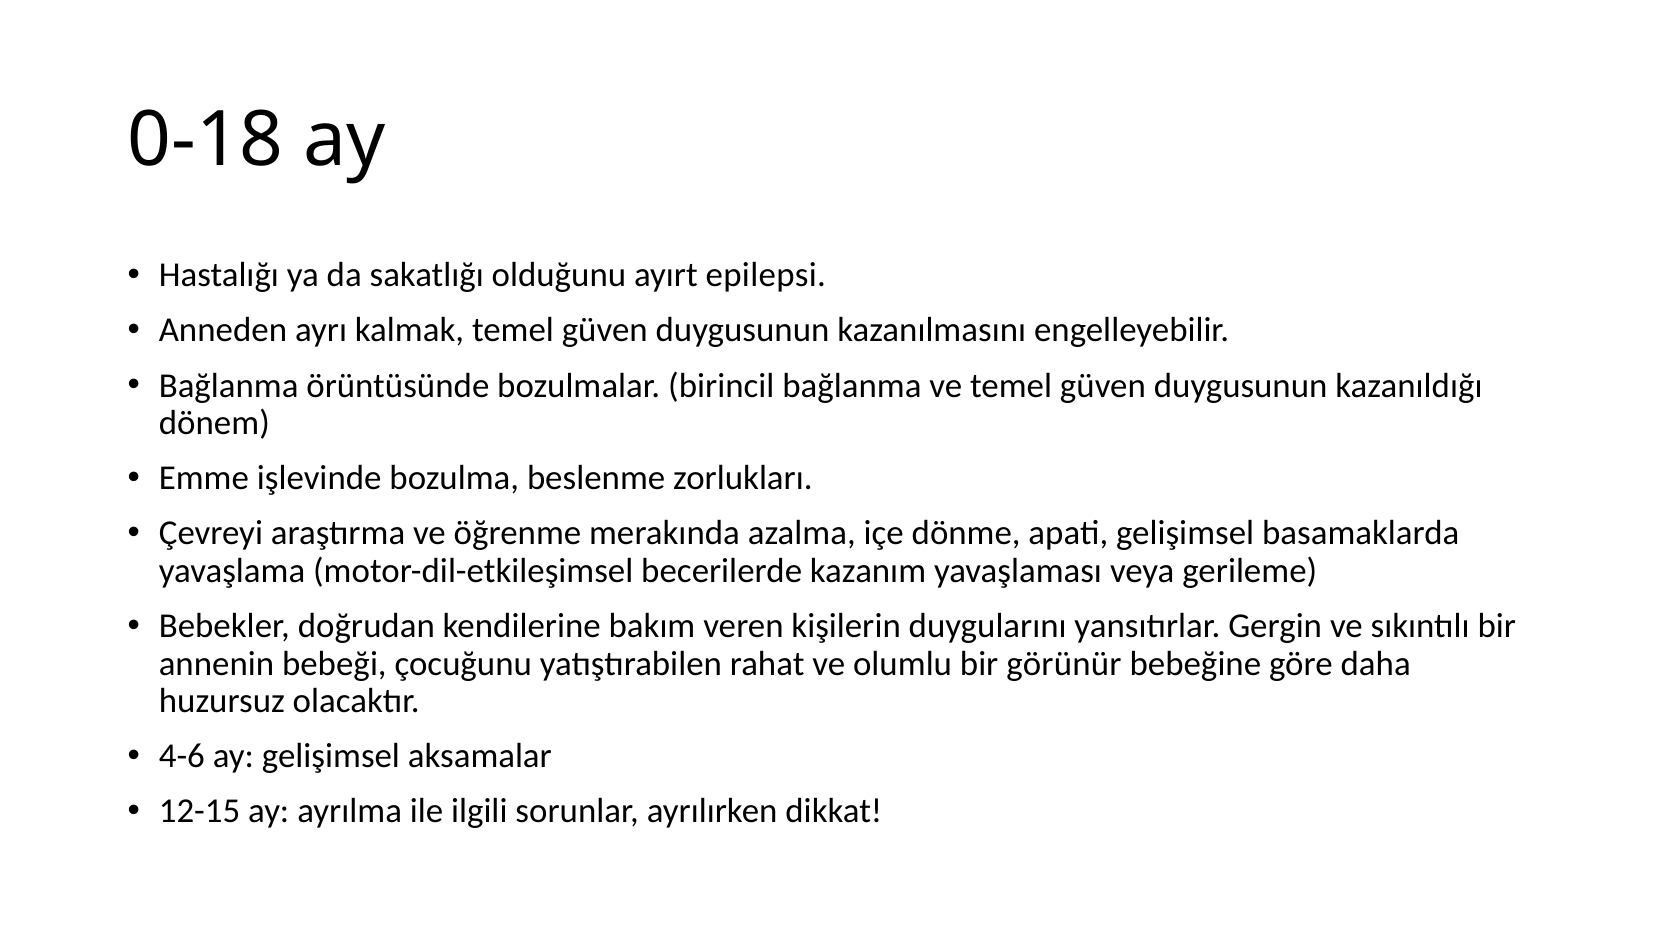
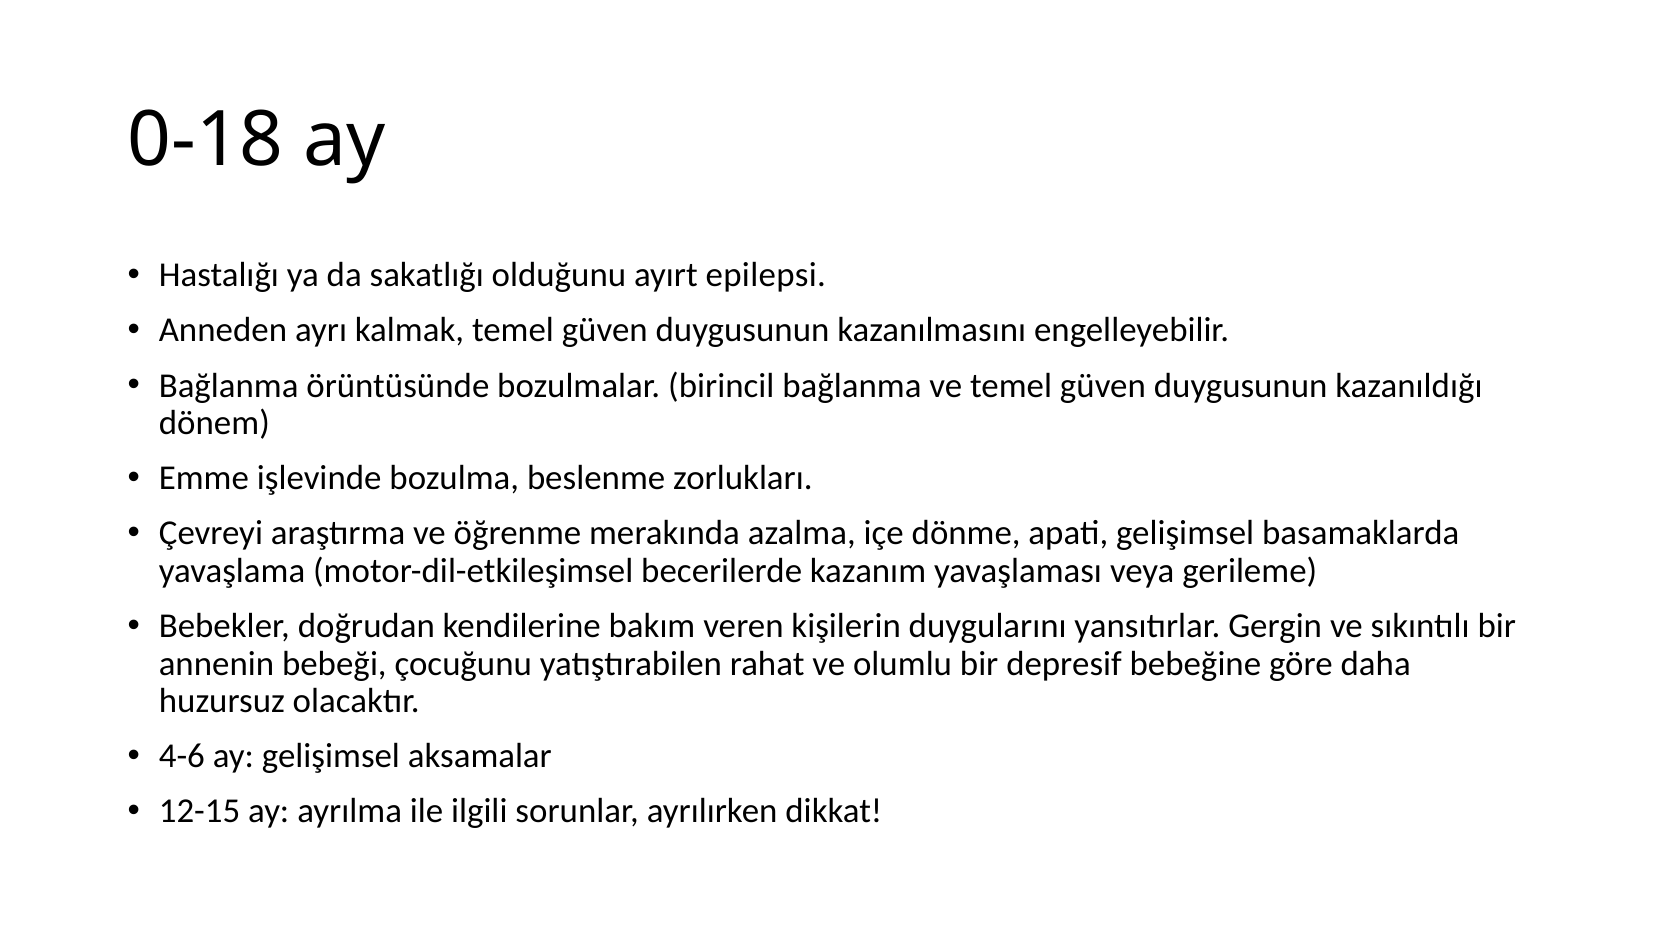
görünür: görünür -> depresif (1064, 664)
